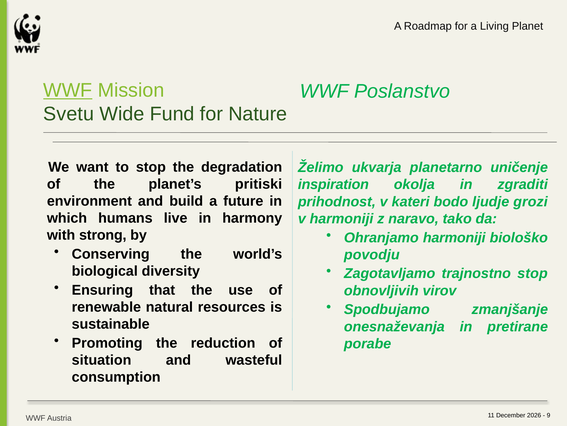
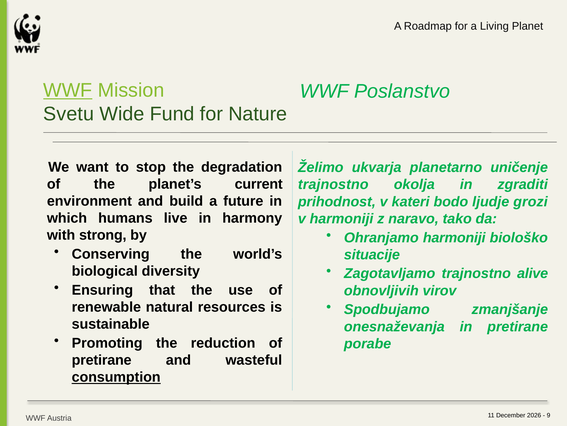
pritiski: pritiski -> current (259, 184)
inspiration: inspiration -> trajnostno (333, 184)
povodju: povodju -> situacije (372, 254)
trajnostno stop: stop -> alive (533, 273)
situation: situation -> pretirane (102, 360)
consumption underline: none -> present (116, 377)
